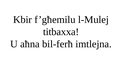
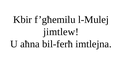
titbaxxa: titbaxxa -> jimtlew (61, 32)
